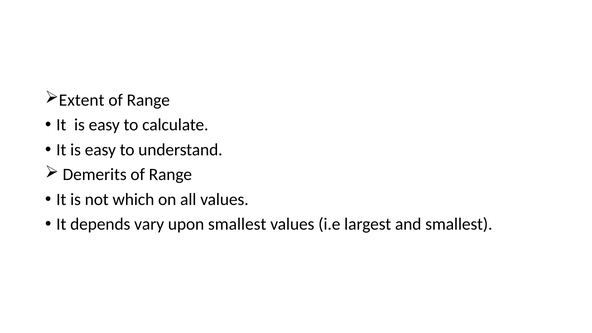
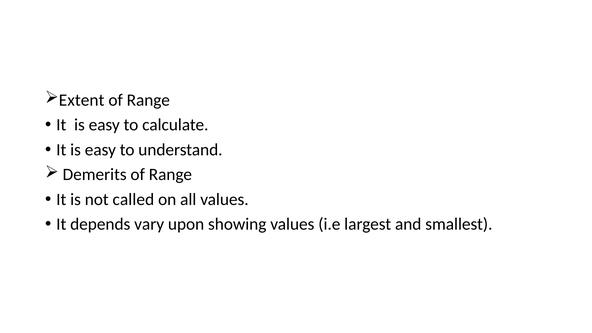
which: which -> called (133, 199)
upon smallest: smallest -> showing (237, 224)
